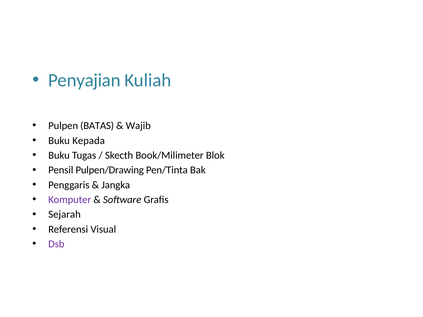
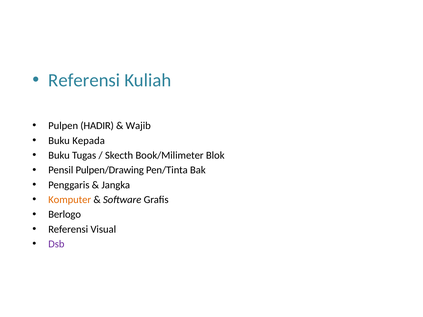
Penyajian: Penyajian -> Referensi (84, 80)
BATAS: BATAS -> HADIR (97, 126)
Komputer colour: purple -> orange (70, 200)
Sejarah: Sejarah -> Berlogo (65, 215)
